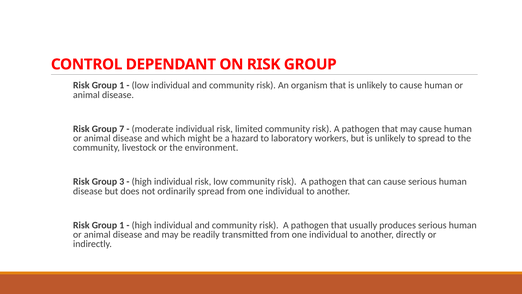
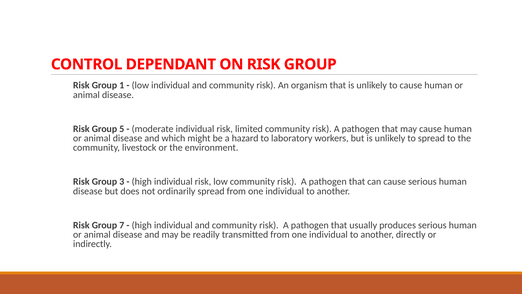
7: 7 -> 5 (122, 129)
1: 1 -> 7 (122, 225)
